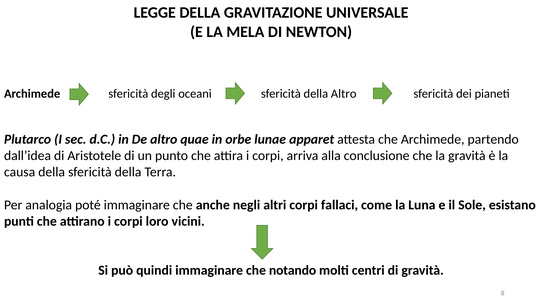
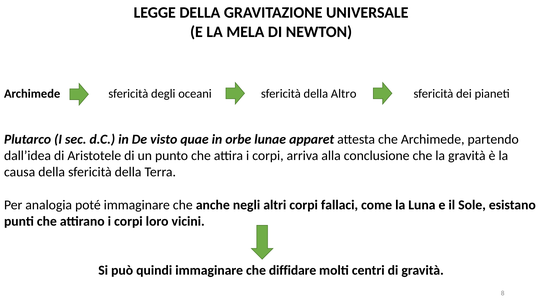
De altro: altro -> visto (164, 139)
notando: notando -> diffidare (293, 270)
